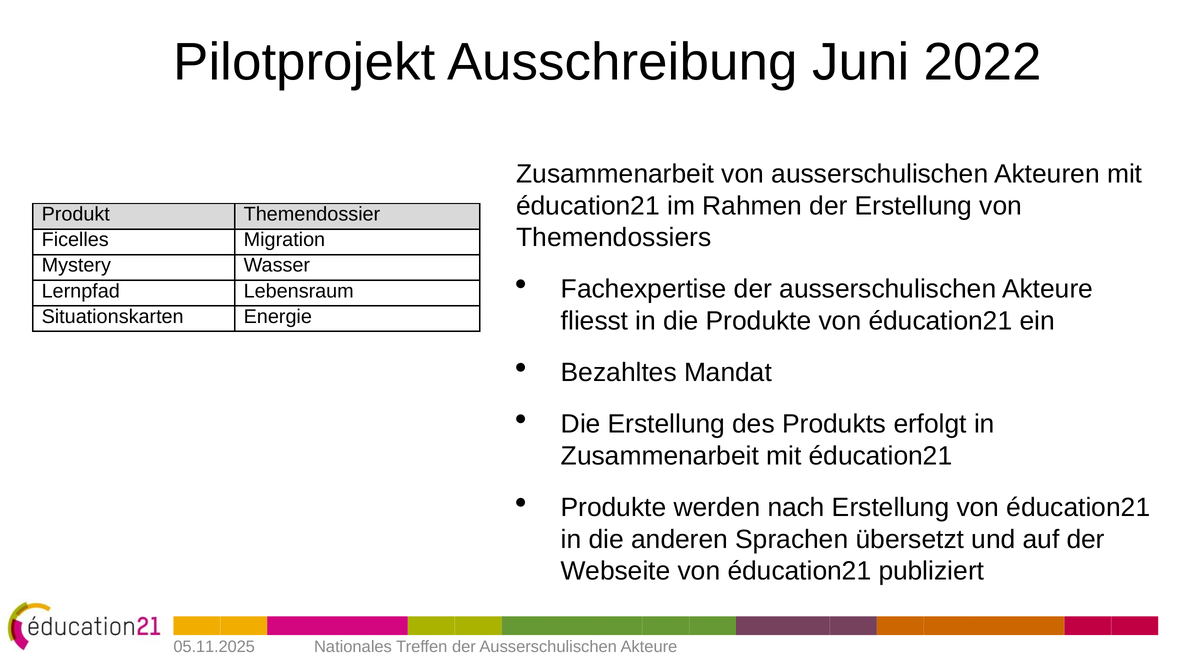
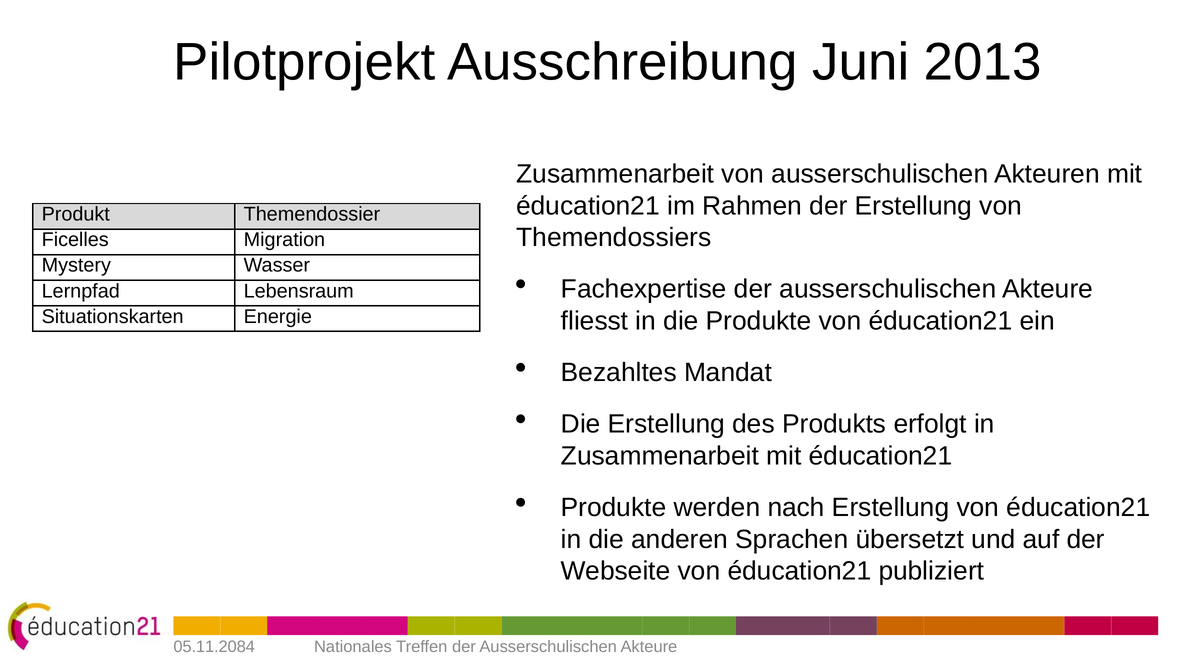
2022: 2022 -> 2013 (983, 62)
05.11.2025: 05.11.2025 -> 05.11.2084 (214, 647)
